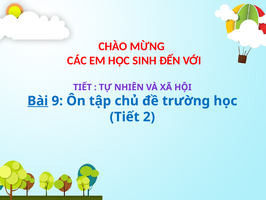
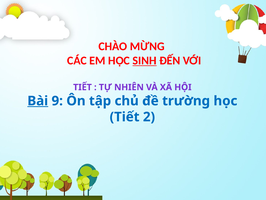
SINH underline: none -> present (145, 60)
